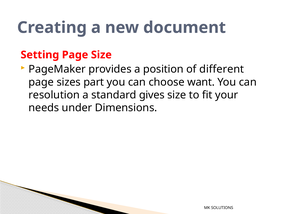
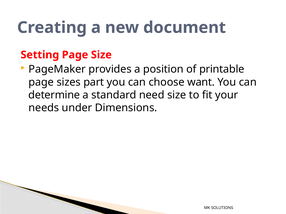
different: different -> printable (222, 69)
resolution: resolution -> determine (54, 95)
gives: gives -> need (152, 95)
